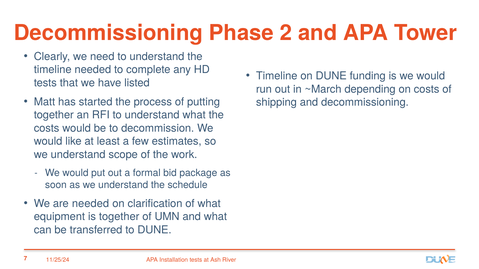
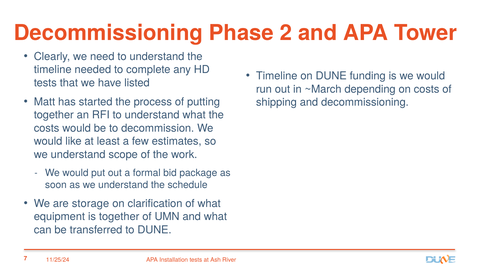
are needed: needed -> storage (91, 204)
